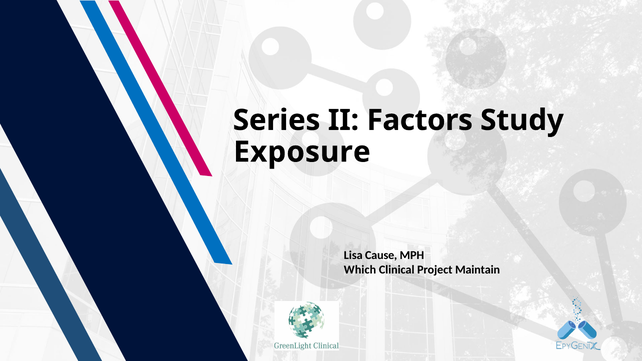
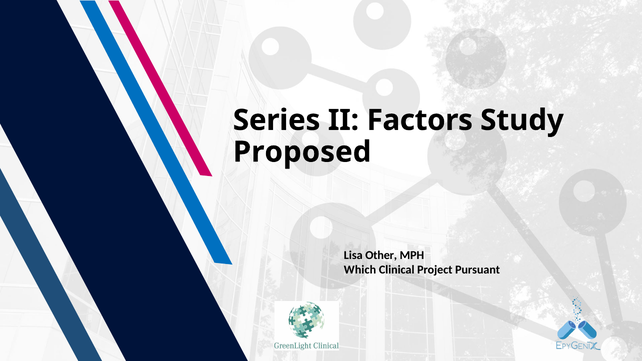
Exposure: Exposure -> Proposed (302, 152)
Cause: Cause -> Other (381, 255)
Maintain: Maintain -> Pursuant (478, 270)
